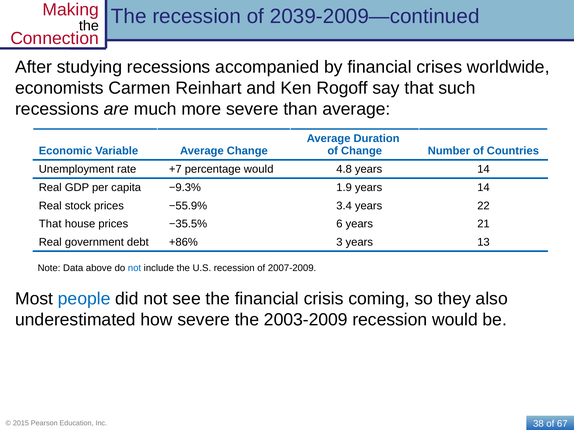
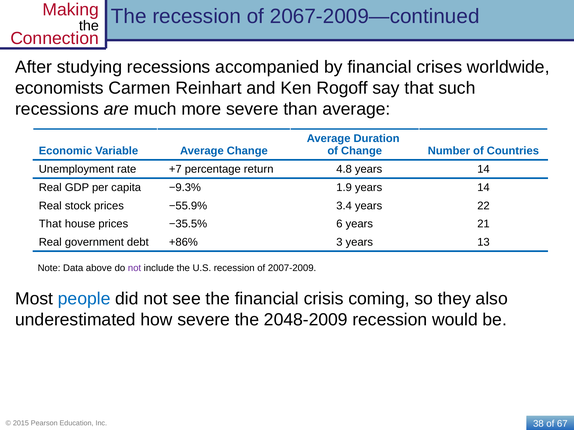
2039-2009—continued: 2039-2009—continued -> 2067-2009—continued (375, 17)
percentage would: would -> return (259, 169)
not colour: blue -> purple (135, 268)
2003-2009: 2003-2009 -> 2048-2009 (306, 320)
